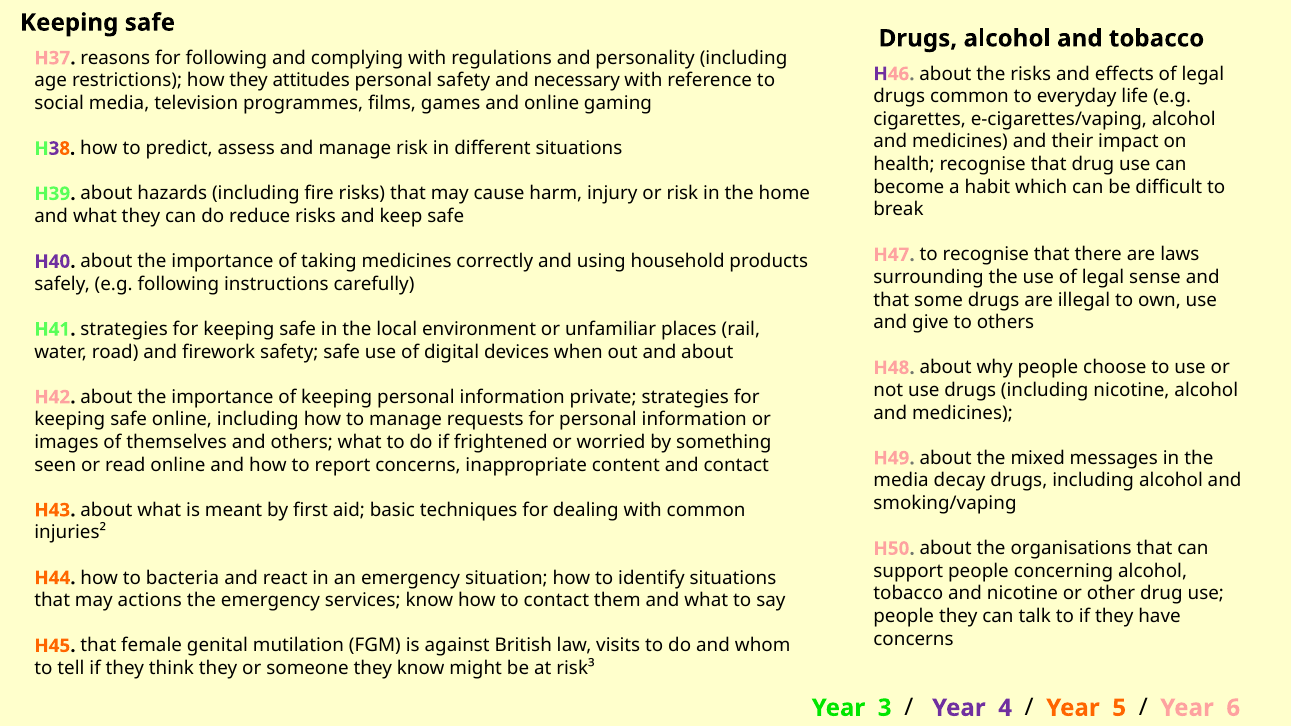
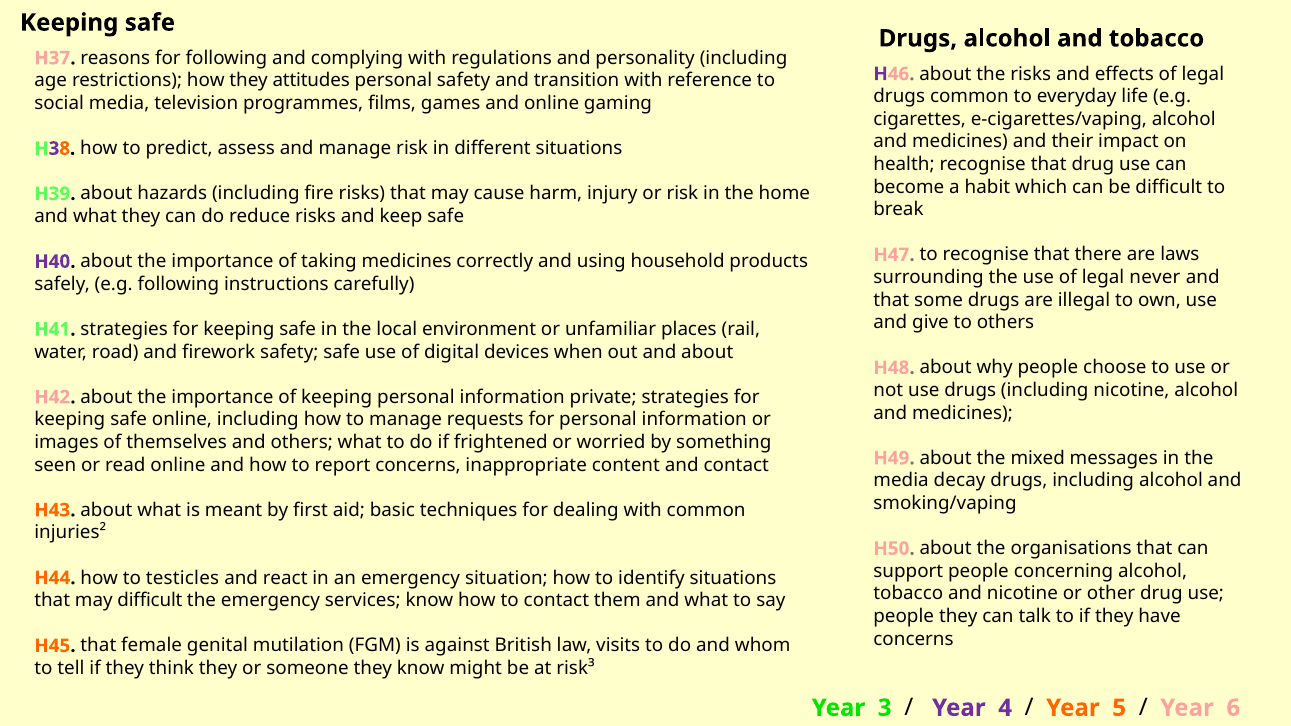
necessary: necessary -> transition (577, 81)
sense: sense -> never (1155, 277)
bacteria: bacteria -> testicles (183, 578)
may actions: actions -> difficult (150, 601)
